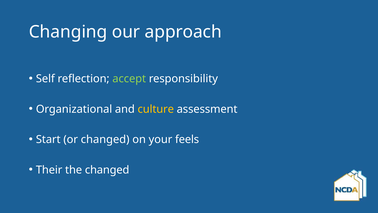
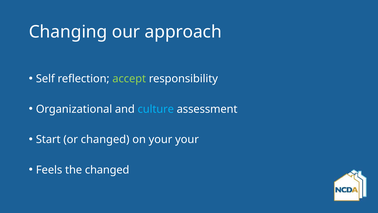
culture colour: yellow -> light blue (156, 109)
your feels: feels -> your (187, 139)
Their: Their -> Feels (49, 170)
